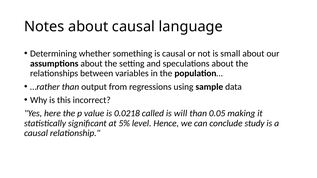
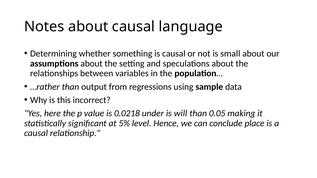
called: called -> under (153, 113)
study: study -> place (255, 123)
